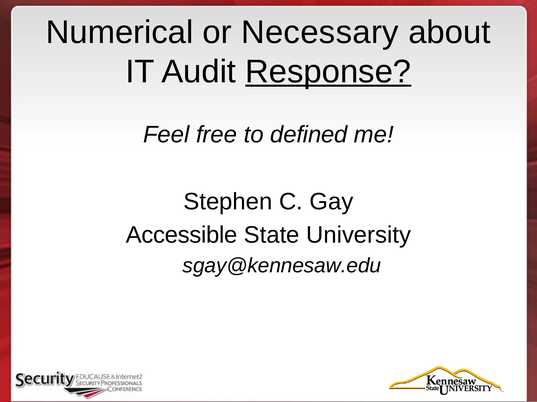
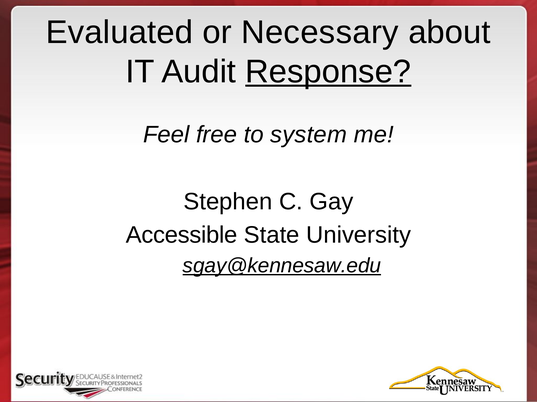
Numerical: Numerical -> Evaluated (119, 32)
defined: defined -> system (309, 135)
sgay@kennesaw.edu underline: none -> present (282, 266)
